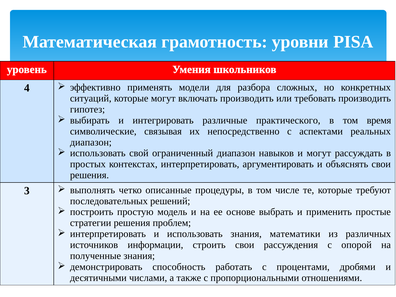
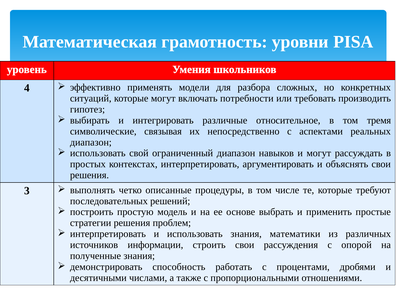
включать производить: производить -> потребности (247, 98)
практического: практического -> относительное (288, 120)
время: время -> тремя (379, 120)
